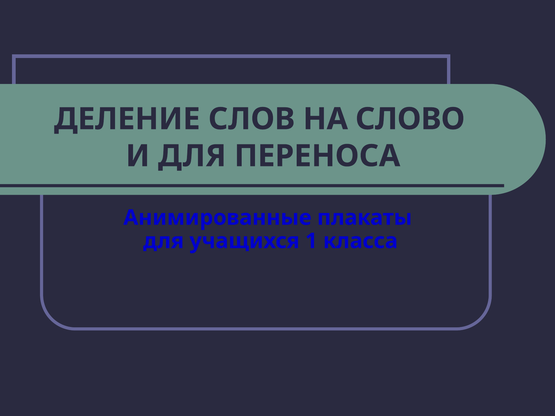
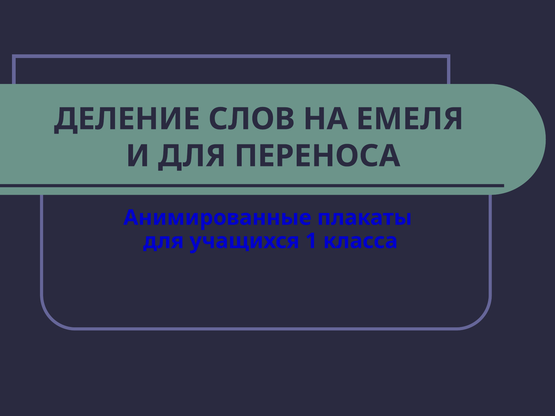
СЛОВО: СЛОВО -> ЕМЕЛЯ (410, 119)
